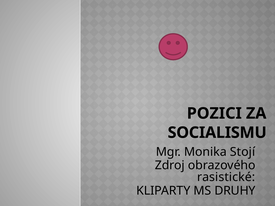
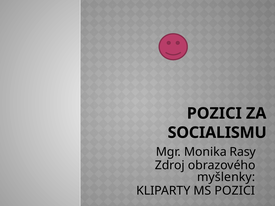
Stojí: Stojí -> Rasy (243, 152)
rasistické: rasistické -> myšlenky (226, 177)
MS DRUHY: DRUHY -> POZICI (235, 191)
